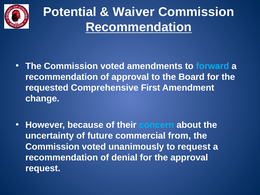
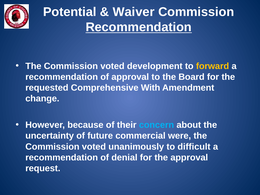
amendments: amendments -> development (155, 66)
forward colour: light blue -> yellow (213, 66)
First: First -> With (151, 88)
from: from -> were (180, 136)
to request: request -> difficult (194, 147)
